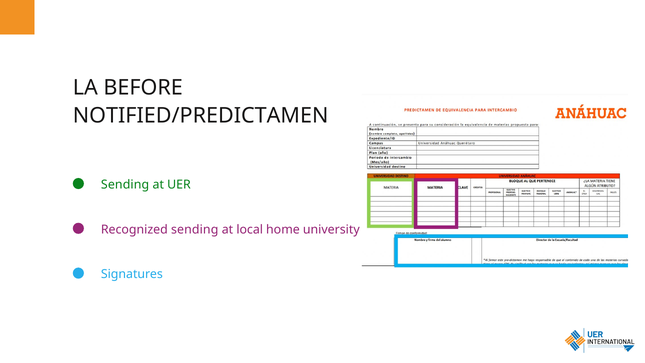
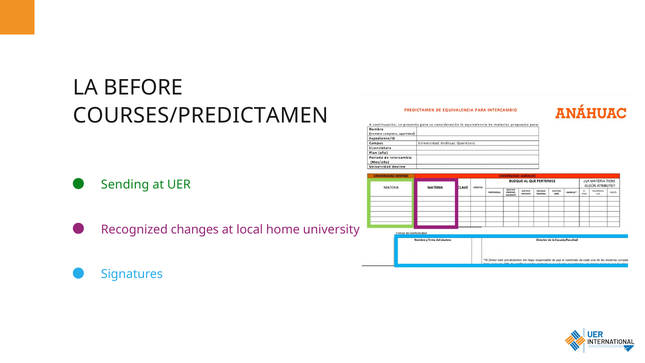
NOTIFIED/PREDICTAMEN: NOTIFIED/PREDICTAMEN -> COURSES/PREDICTAMEN (201, 115)
Recognized sending: sending -> changes (195, 229)
